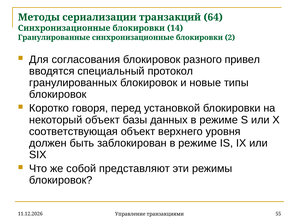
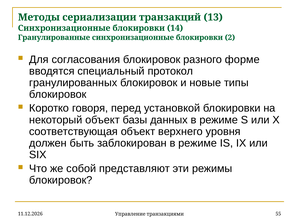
64: 64 -> 13 (213, 17)
привел: привел -> форме (242, 60)
